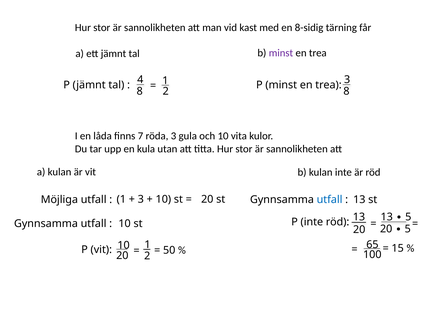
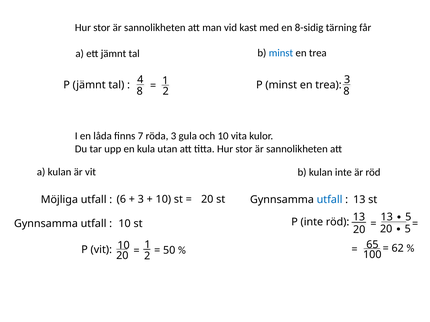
minst colour: purple -> blue (281, 53)
1: 1 -> 6 (121, 200)
15: 15 -> 62 (398, 249)
